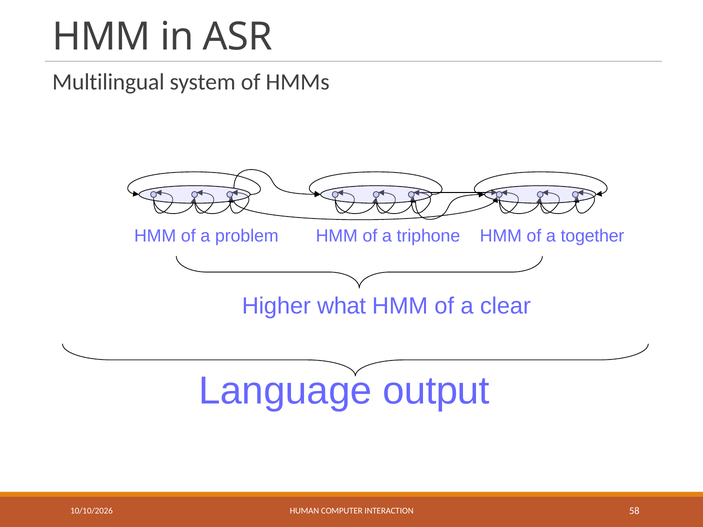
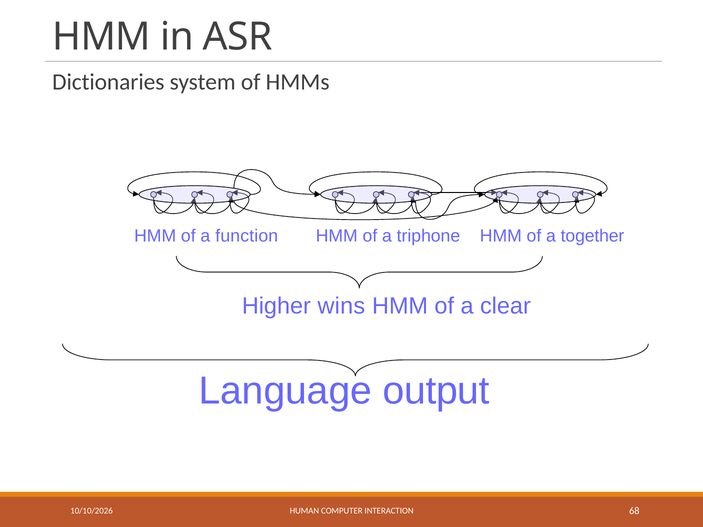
Multilingual: Multilingual -> Dictionaries (108, 82)
problem: problem -> function (247, 236)
what: what -> wins (341, 306)
58: 58 -> 68 (634, 511)
